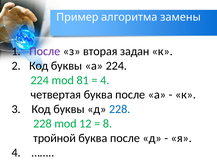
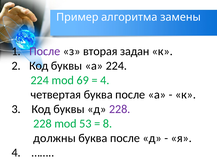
81: 81 -> 69 (83, 80)
228 colour: blue -> purple (120, 109)
12: 12 -> 53 (85, 123)
тройной: тройной -> должны (55, 138)
